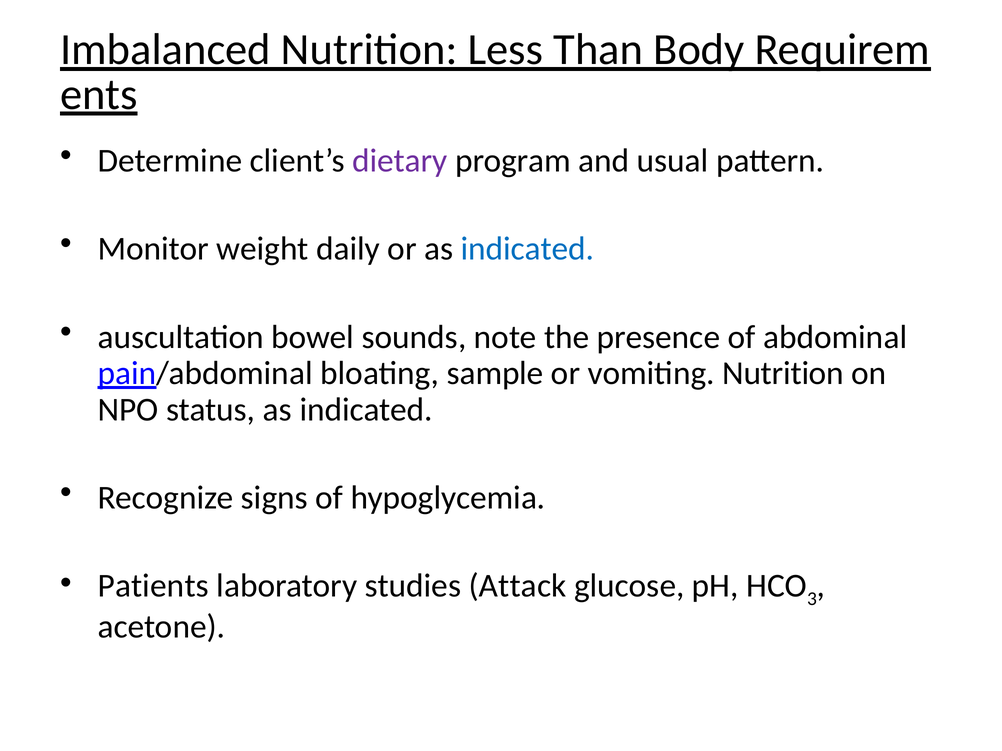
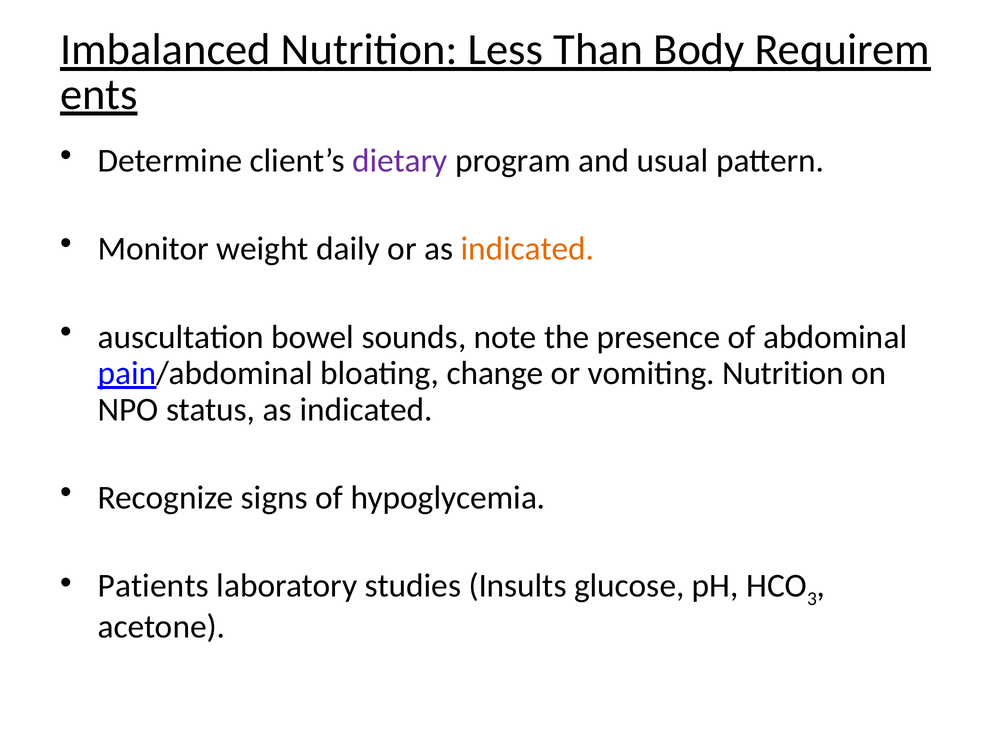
indicated colour: blue -> orange (528, 249)
sample: sample -> change (495, 373)
Attack: Attack -> Insults (518, 586)
